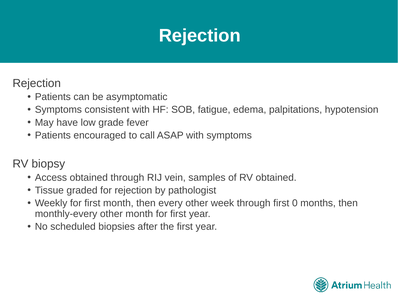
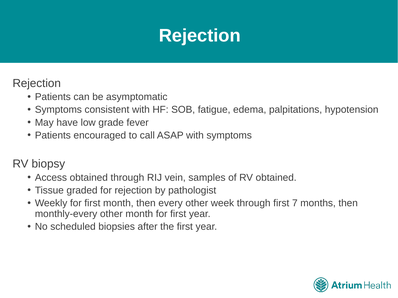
0: 0 -> 7 (295, 203)
